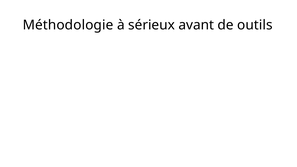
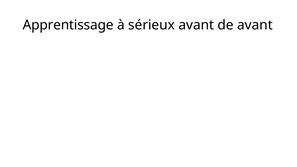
Méthodologie: Méthodologie -> Apprentissage (68, 25)
de outils: outils -> avant (255, 25)
